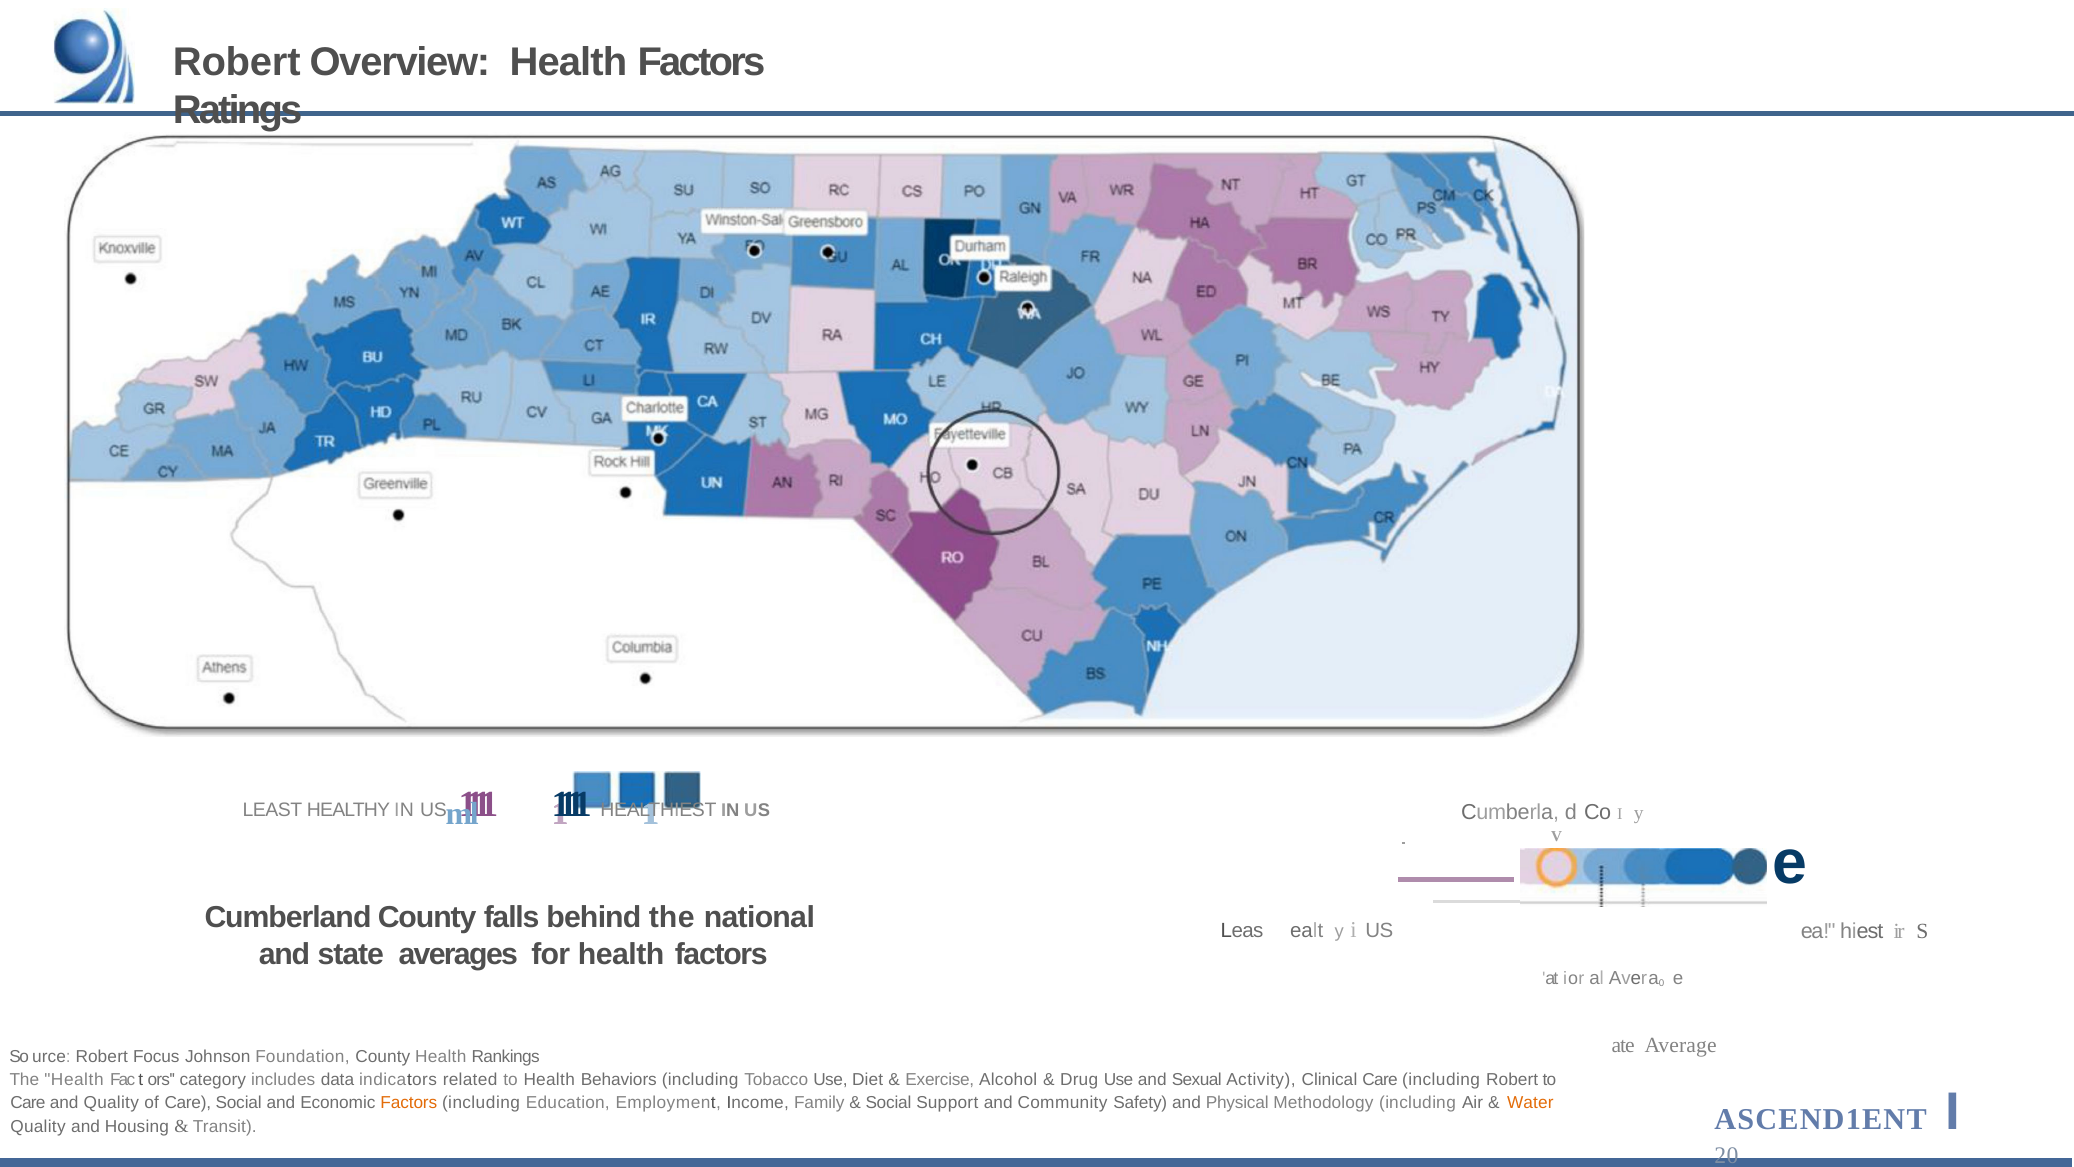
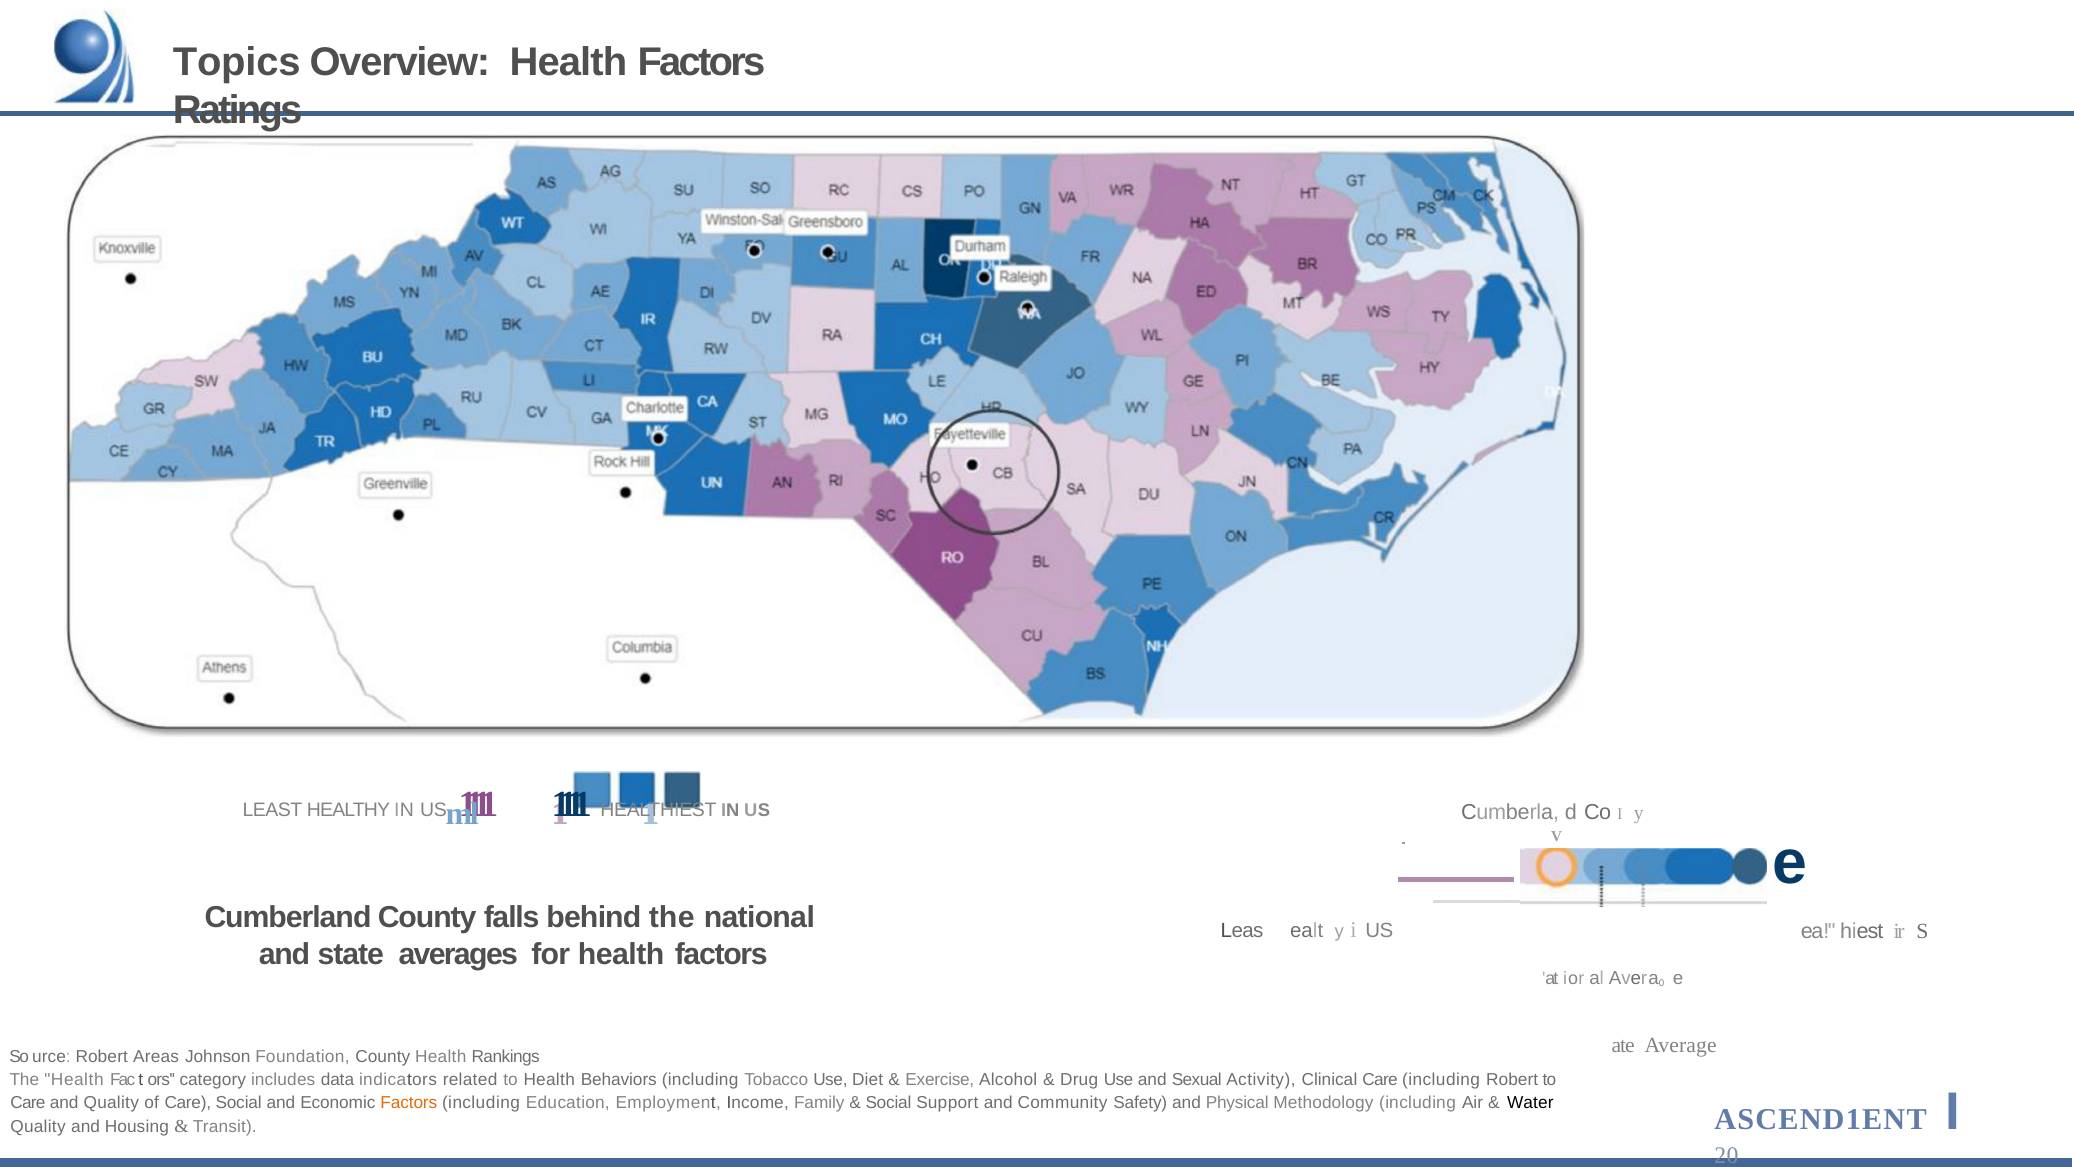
Robert: Robert -> Topics (237, 62)
Focus: Focus -> Areas (156, 1057)
Water colour: orange -> black (1530, 1102)
